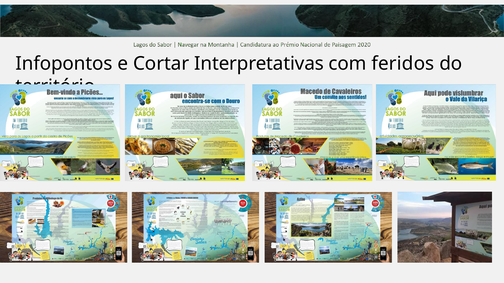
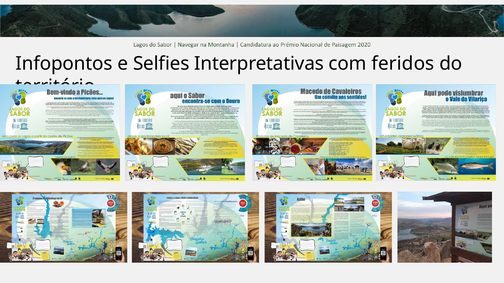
Cortar: Cortar -> Selfies (161, 64)
